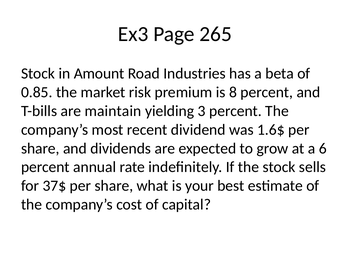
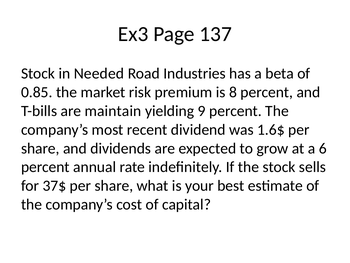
265: 265 -> 137 (216, 34)
Amount: Amount -> Needed (99, 73)
3: 3 -> 9 (202, 111)
